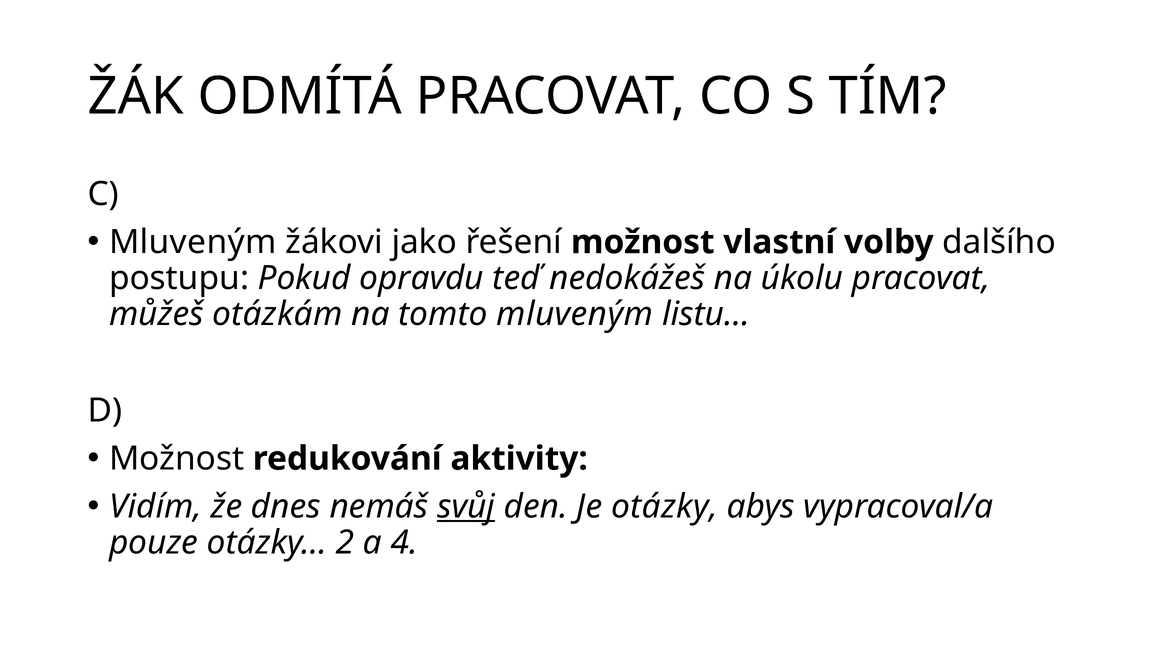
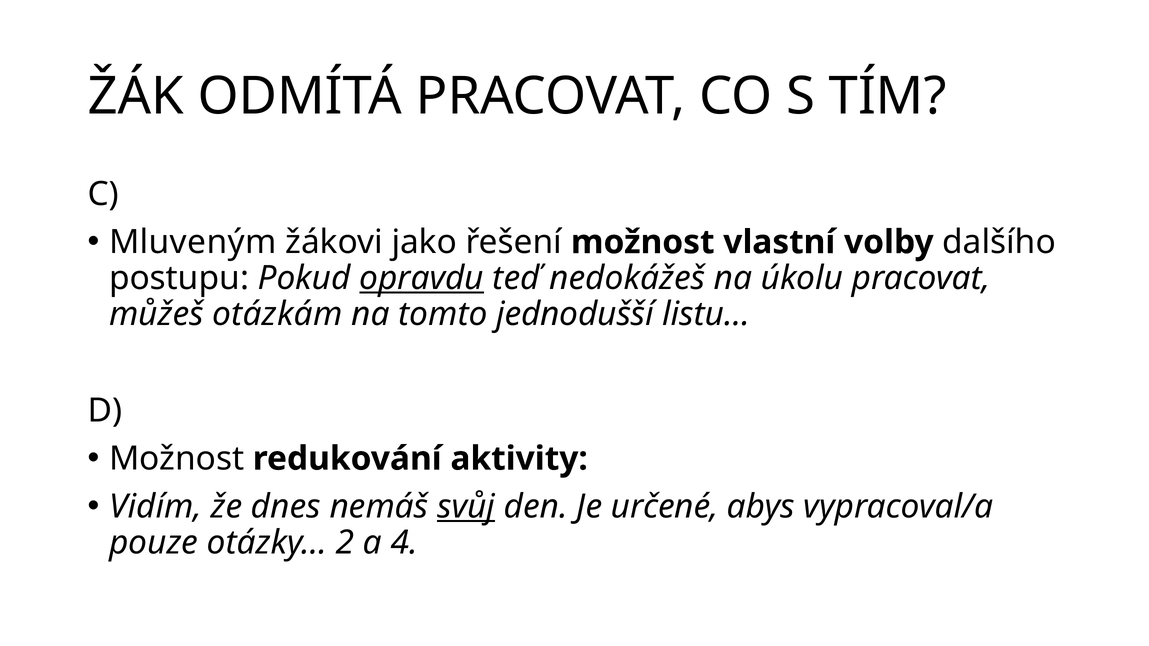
opravdu underline: none -> present (422, 278)
tomto mluveným: mluveným -> jednodušší (575, 315)
otázky: otázky -> určené (665, 507)
